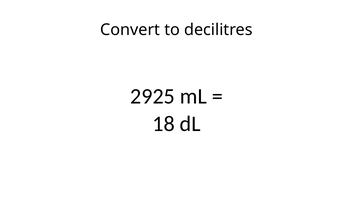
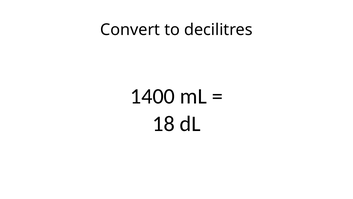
2925: 2925 -> 1400 (153, 96)
